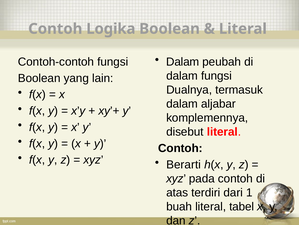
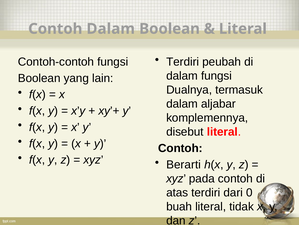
Contoh Logika: Logika -> Dalam (111, 29)
Dalam: Dalam -> Terdiri (183, 62)
1: 1 -> 0 (249, 192)
tabel: tabel -> tidak (242, 206)
